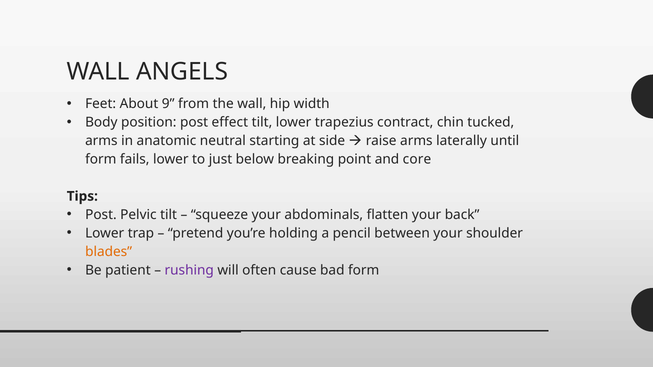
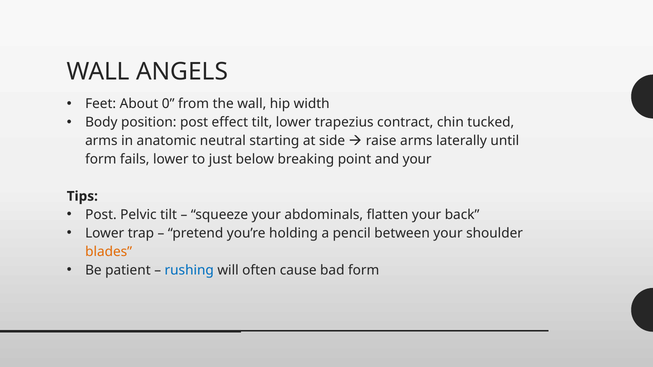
9: 9 -> 0 (168, 104)
and core: core -> your (417, 159)
rushing colour: purple -> blue (189, 270)
